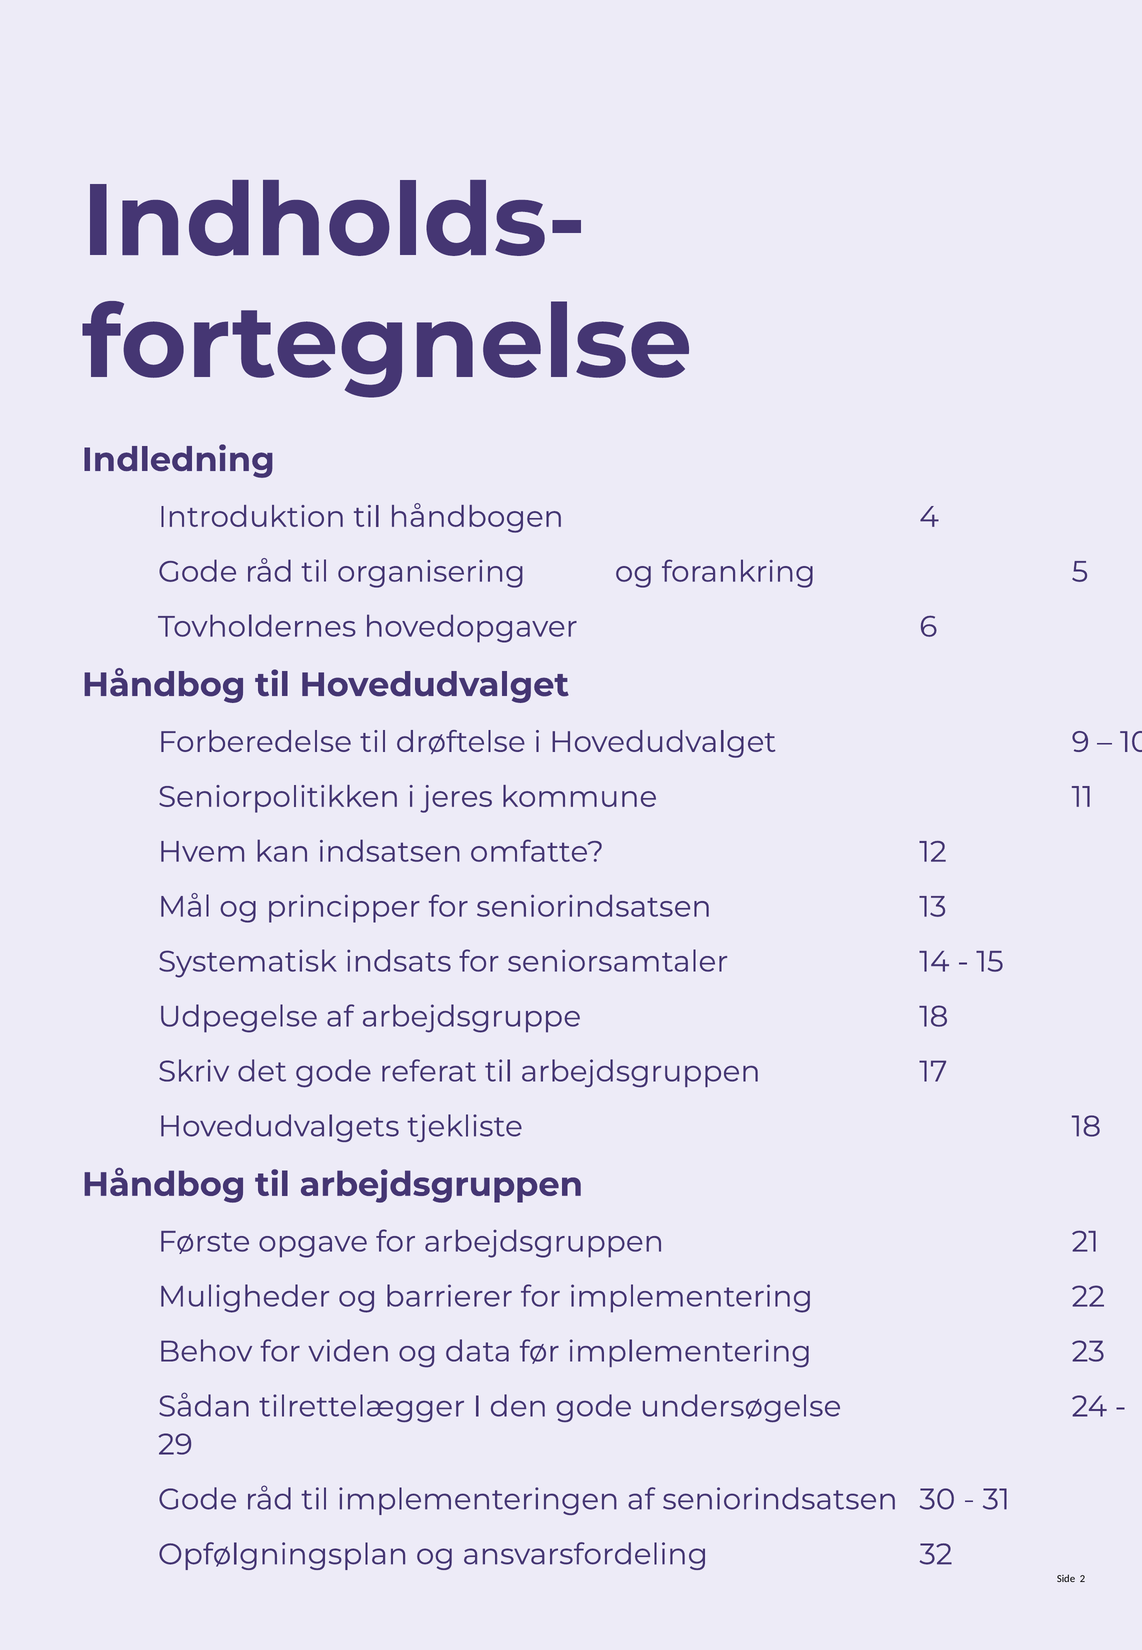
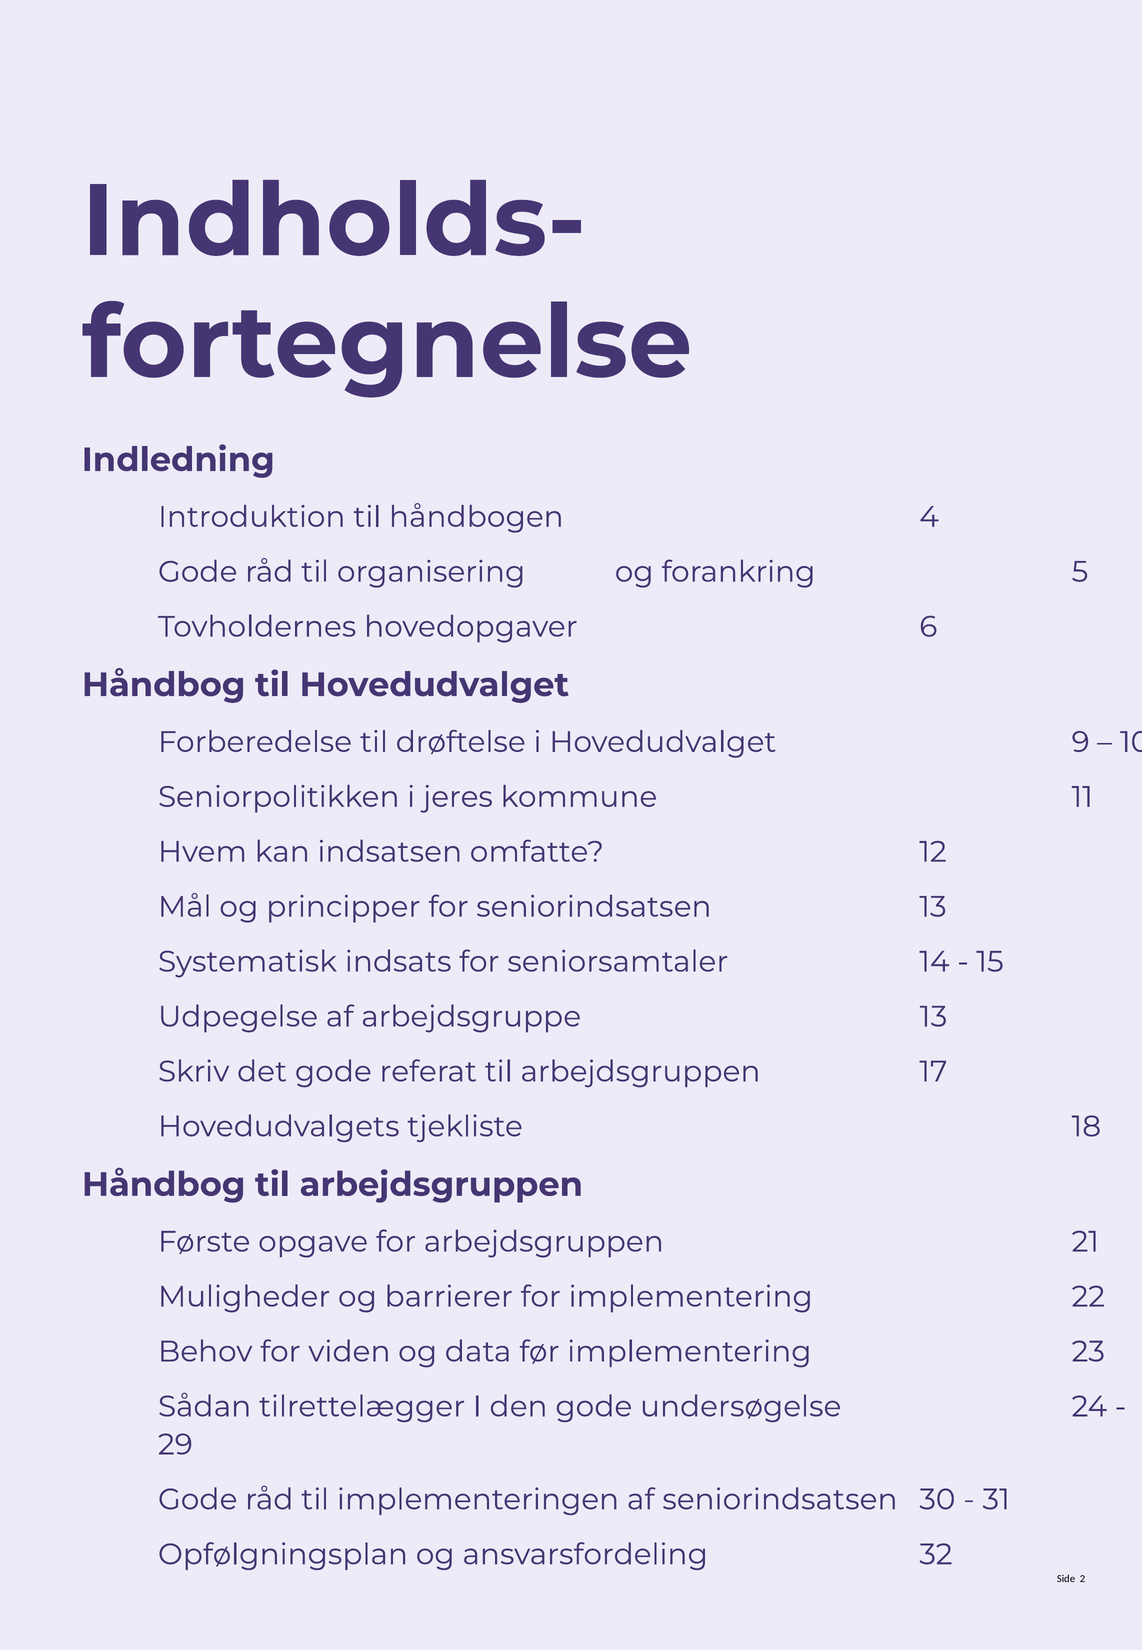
arbejdsgruppe 18: 18 -> 13 (933, 1016)
